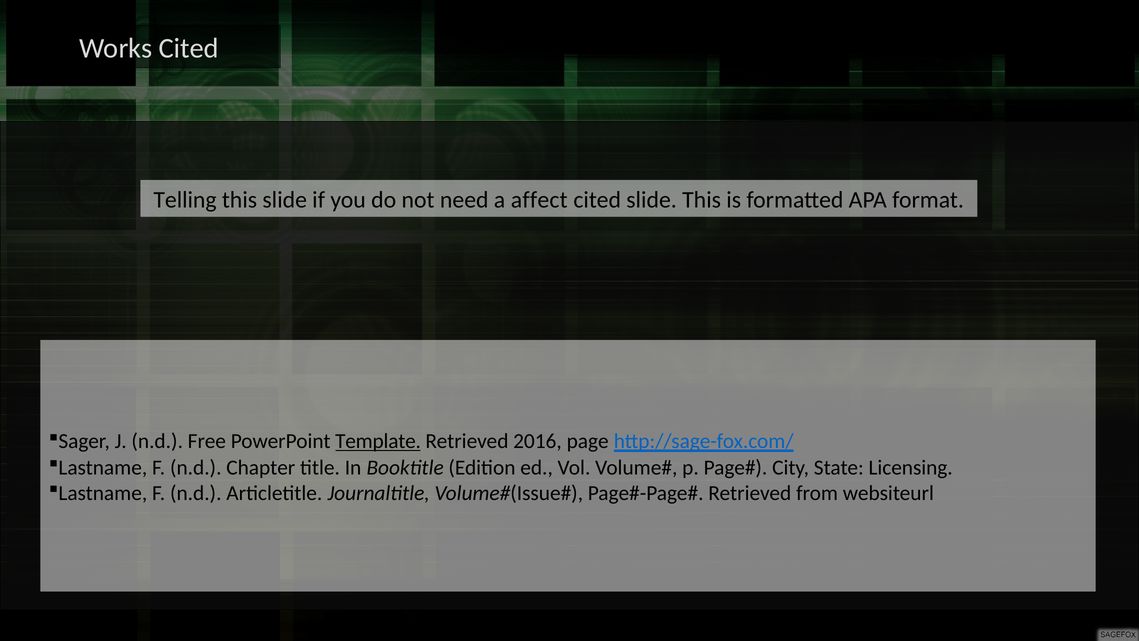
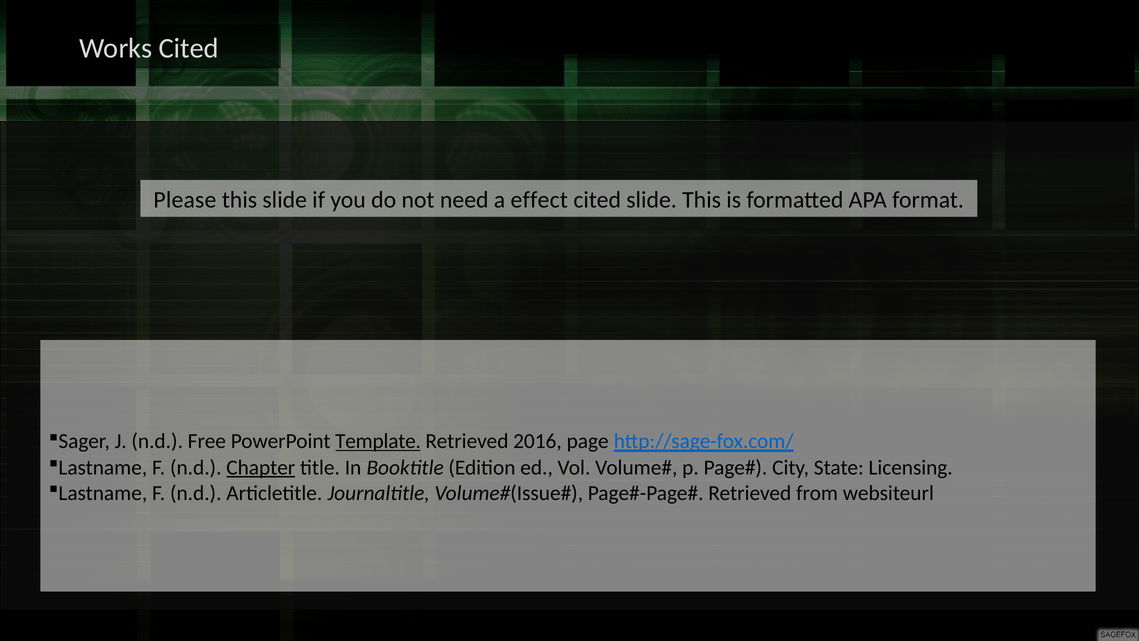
Telling: Telling -> Please (185, 200)
affect: affect -> effect (539, 200)
Chapter underline: none -> present (261, 467)
